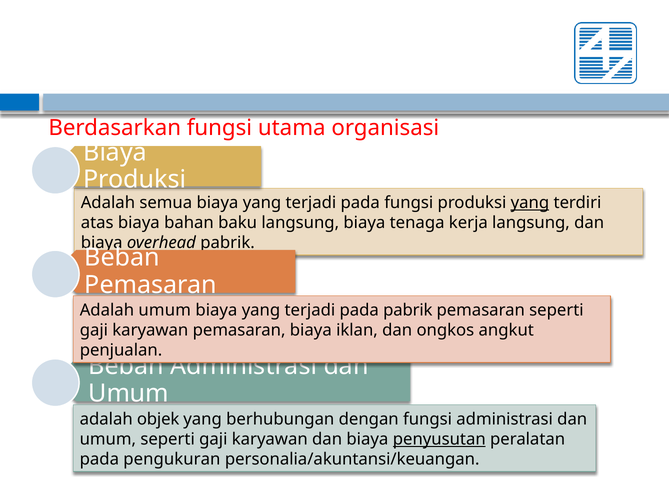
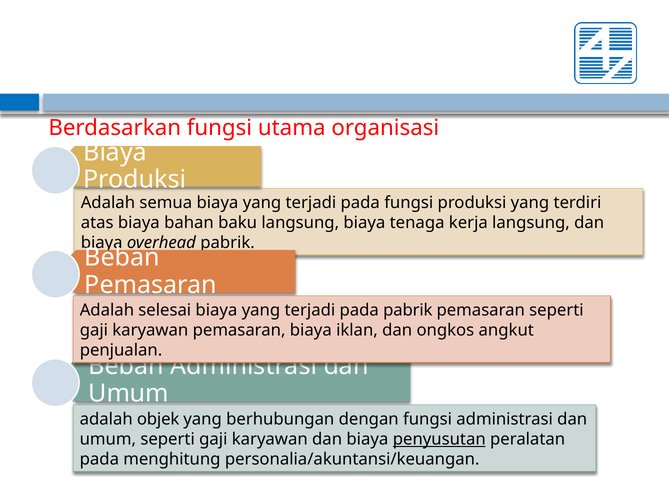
yang underline: present -> none (530, 203)
Adalah umum: umum -> selesai (165, 310)
pengukuran: pengukuran -> menghitung (172, 459)
